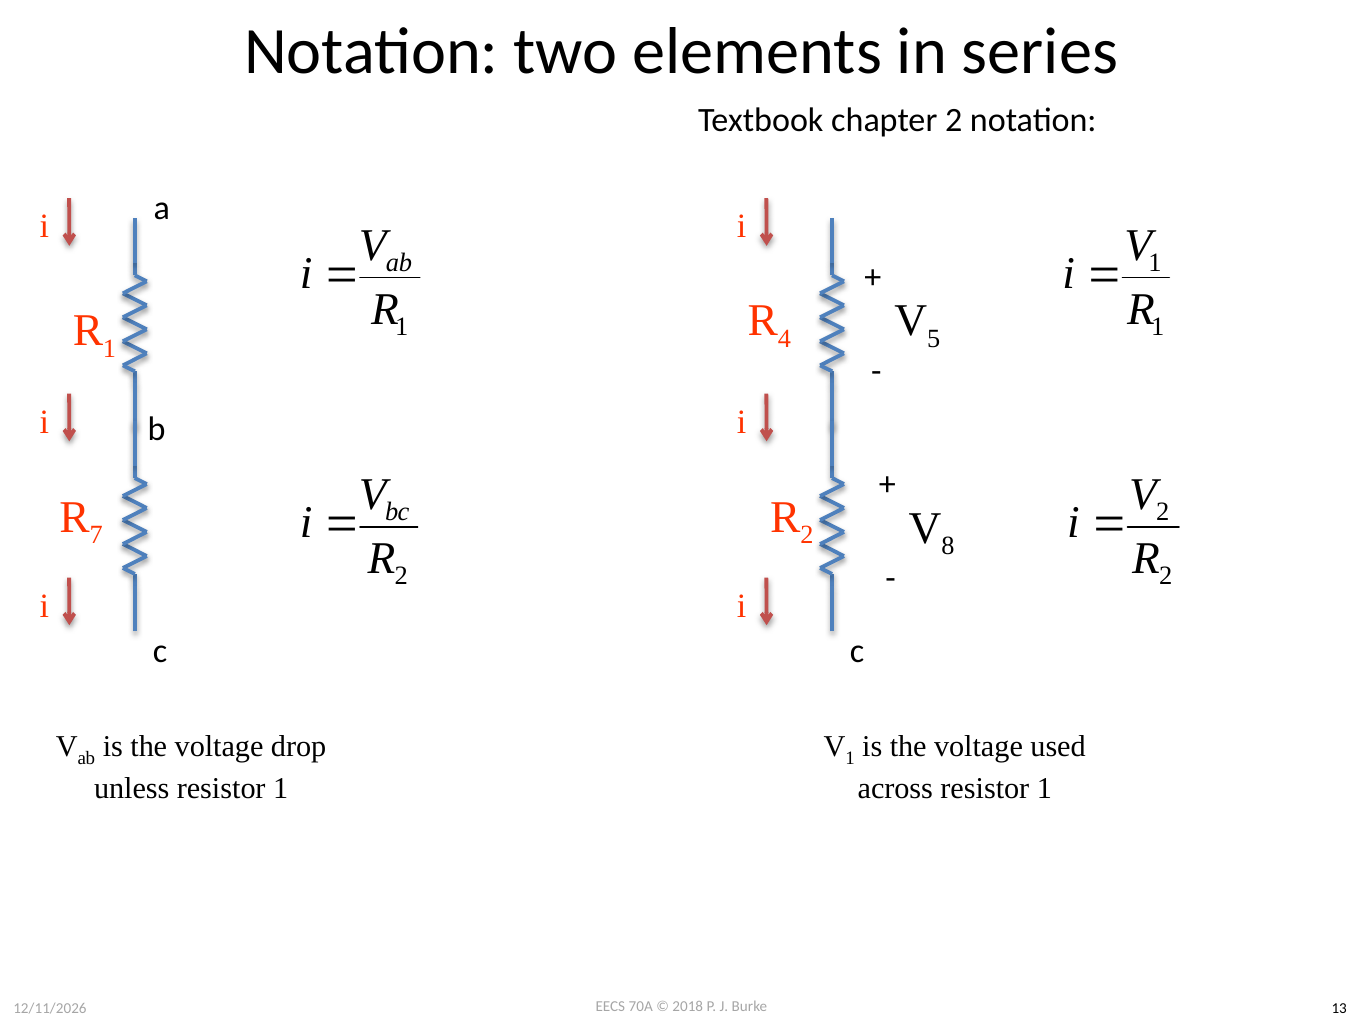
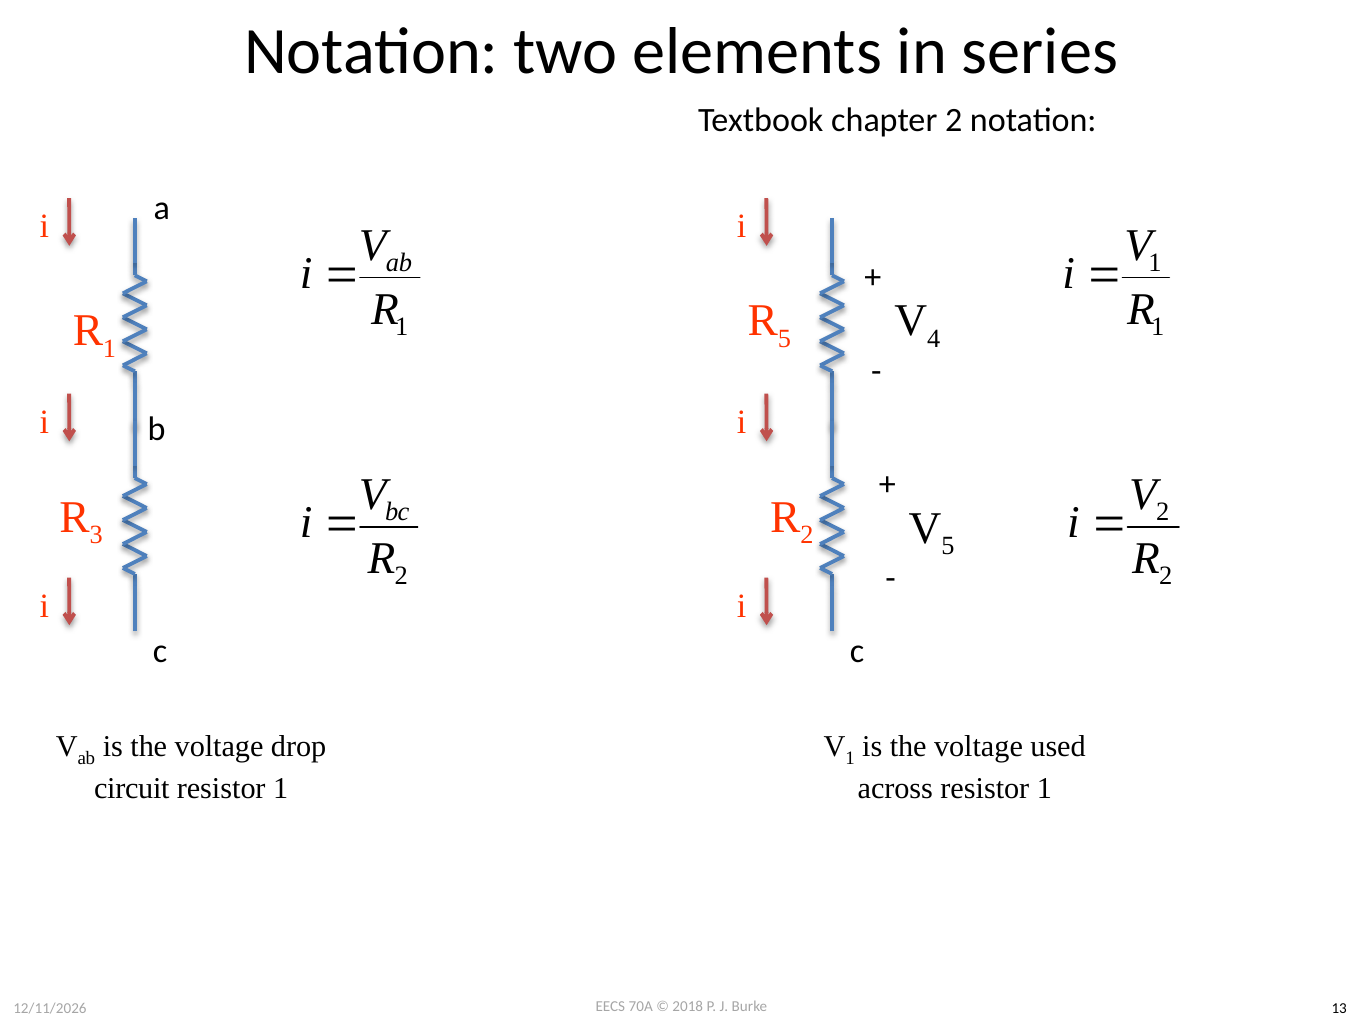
4: 4 -> 5 (784, 339)
5: 5 -> 4 (934, 339)
7: 7 -> 3 (96, 535)
8: 8 -> 5 (948, 546)
unless: unless -> circuit (132, 789)
